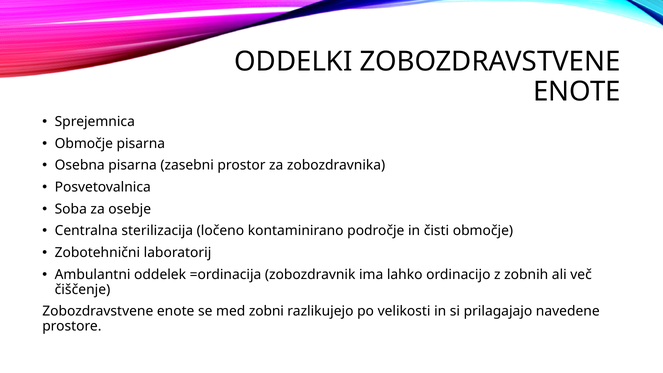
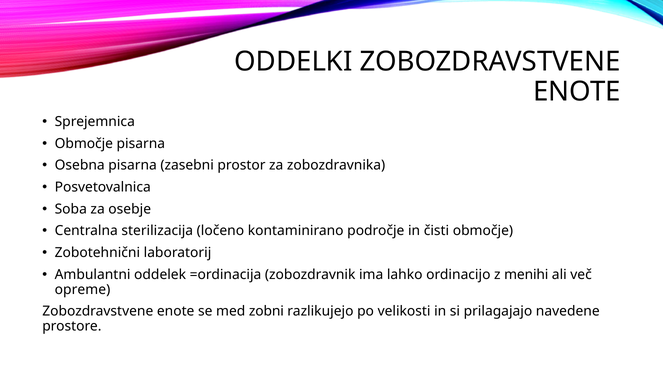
zobnih: zobnih -> menihi (526, 275)
čiščenje: čiščenje -> opreme (83, 289)
